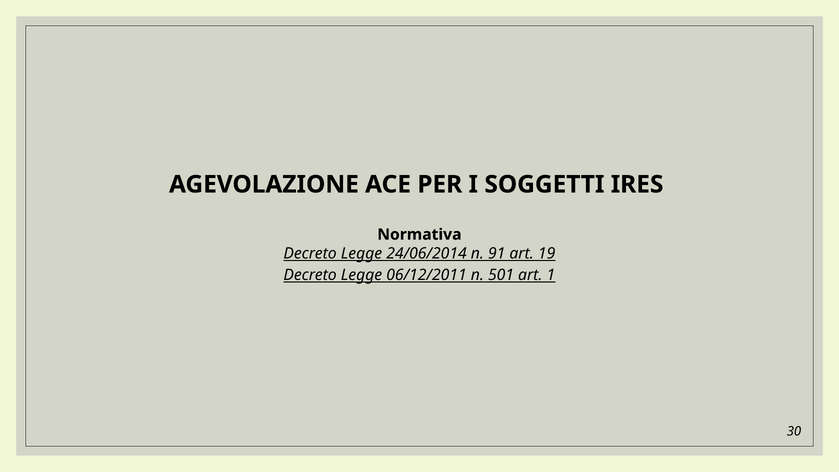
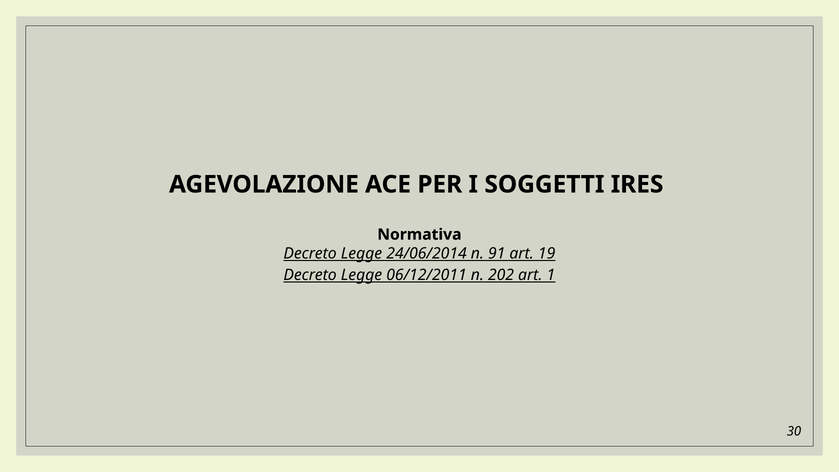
501: 501 -> 202 (501, 275)
